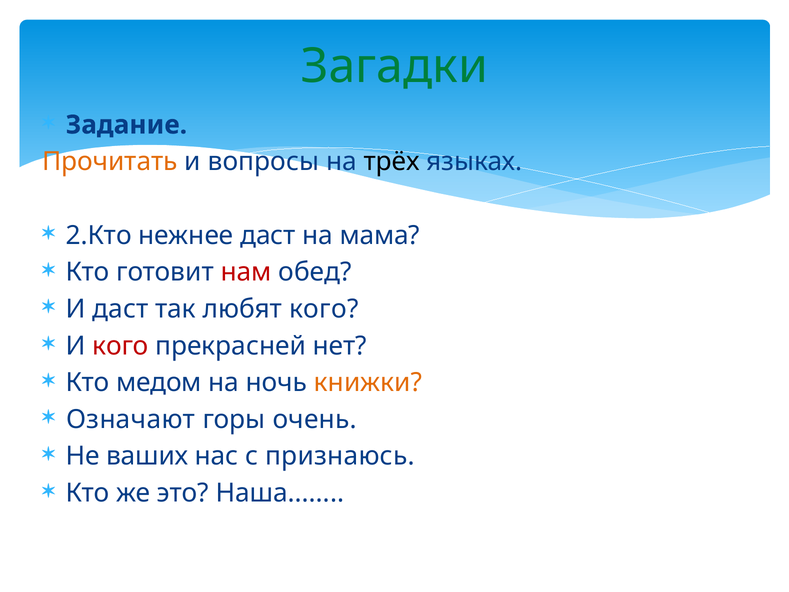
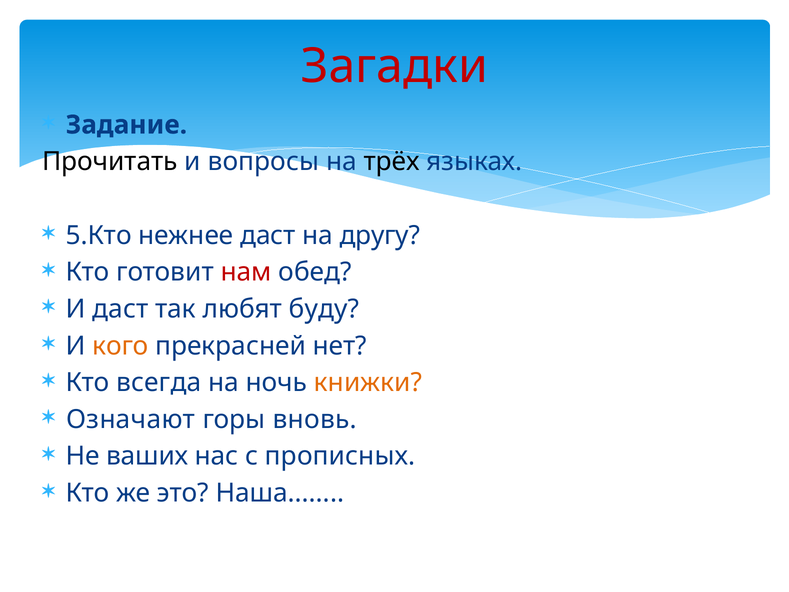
Загадки colour: green -> red (394, 67)
Прочитать colour: orange -> black (110, 162)
2.Кто: 2.Кто -> 5.Кто (99, 235)
мама: мама -> другу (380, 235)
любят кого: кого -> буду (324, 309)
кого colour: red -> orange (120, 346)
медом: медом -> всегда (159, 382)
очень: очень -> вновь (315, 419)
признаюсь: признаюсь -> прописных (340, 456)
